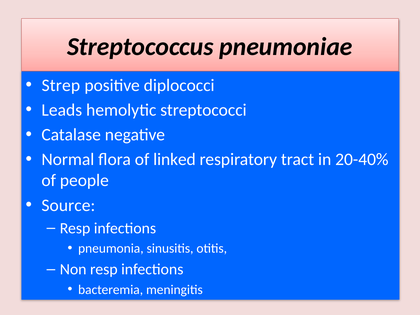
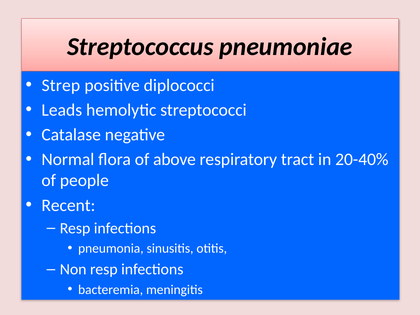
linked: linked -> above (174, 160)
Source: Source -> Recent (68, 205)
